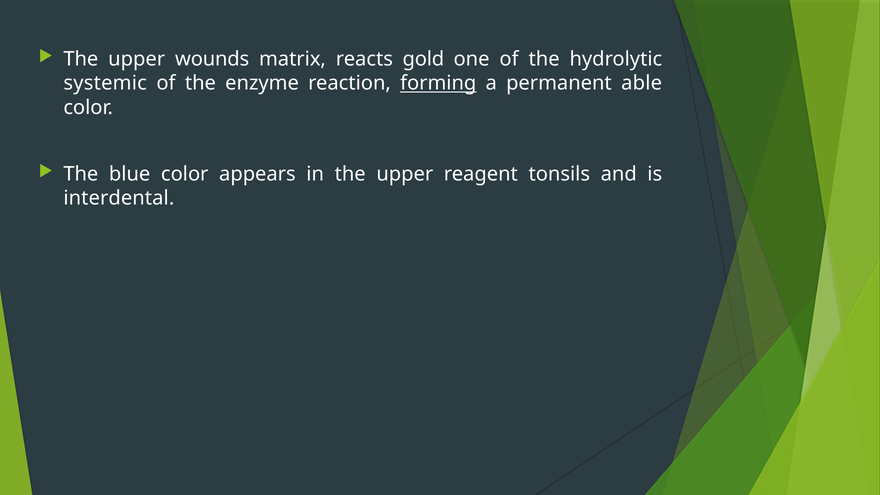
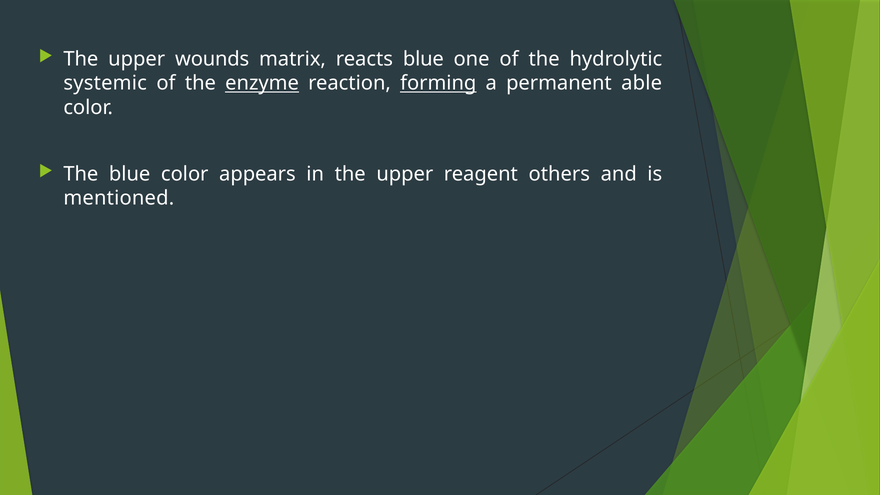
reacts gold: gold -> blue (423, 59)
enzyme underline: none -> present (262, 83)
tonsils: tonsils -> others (559, 174)
interdental: interdental -> mentioned (119, 198)
